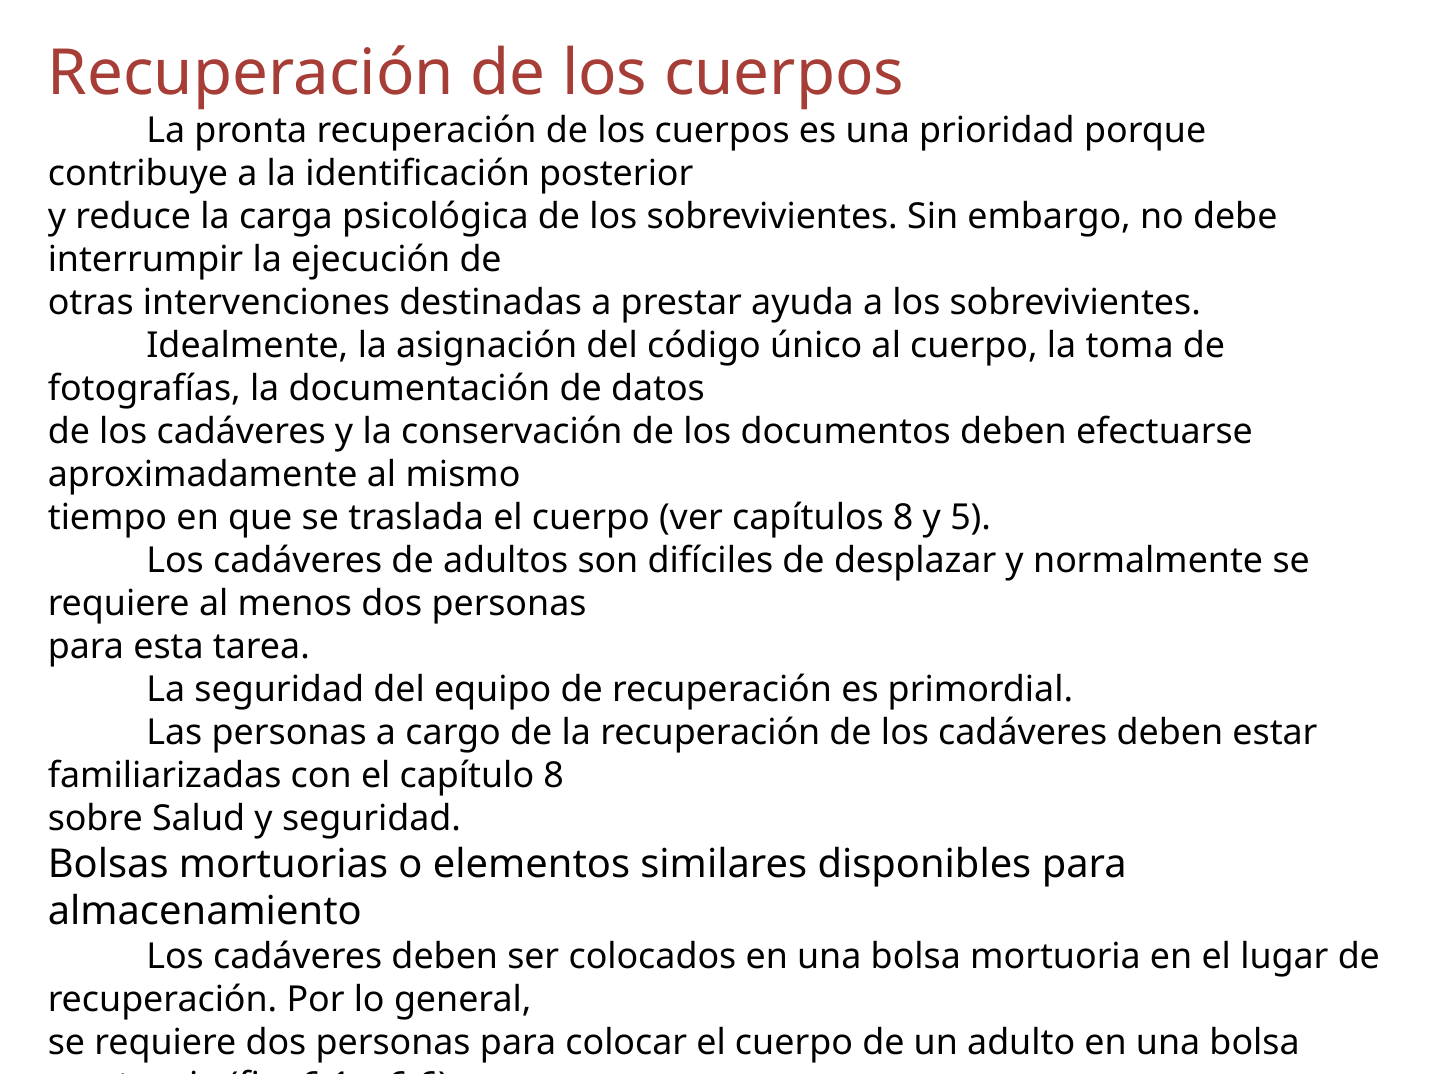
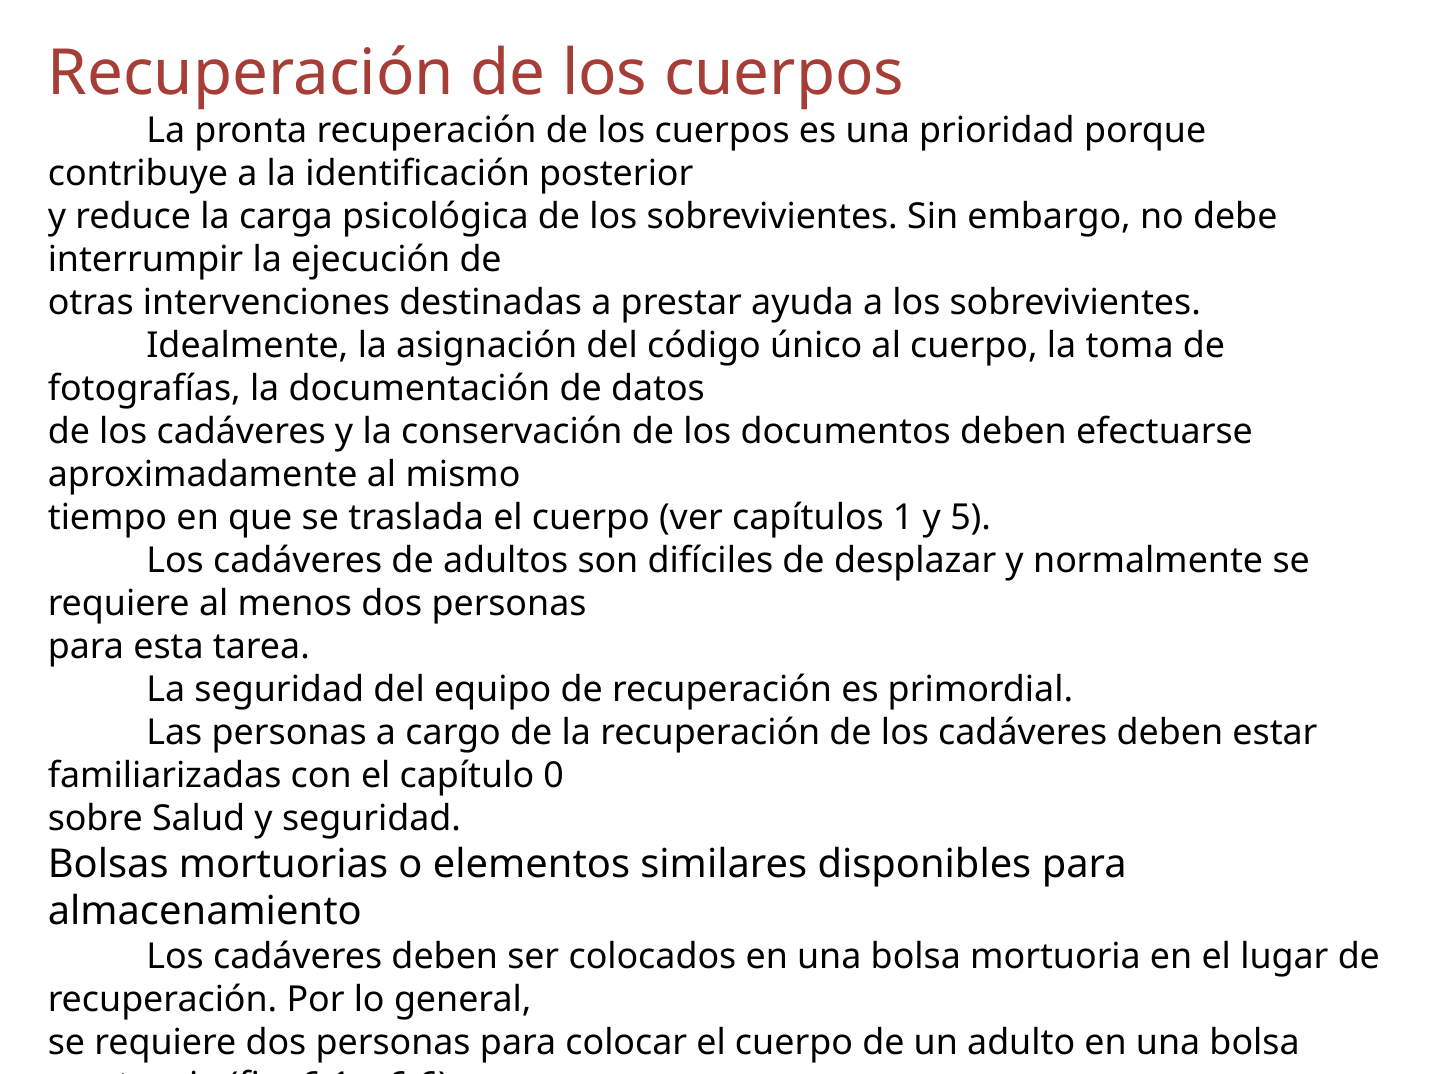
capítulos 8: 8 -> 1 (903, 518)
capítulo 8: 8 -> 0 (554, 775)
